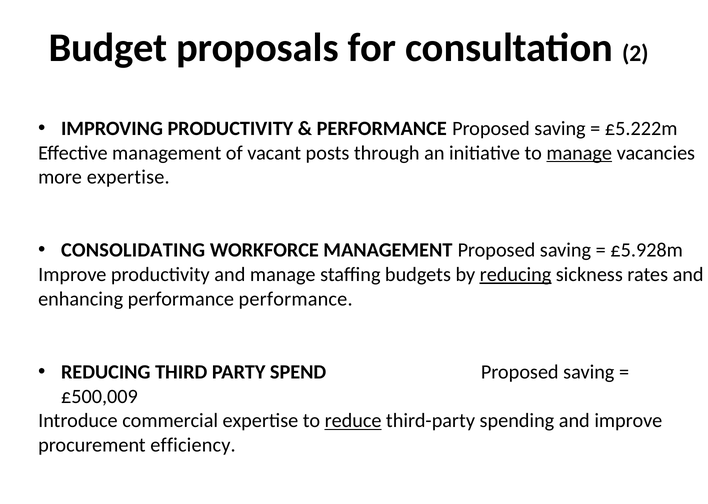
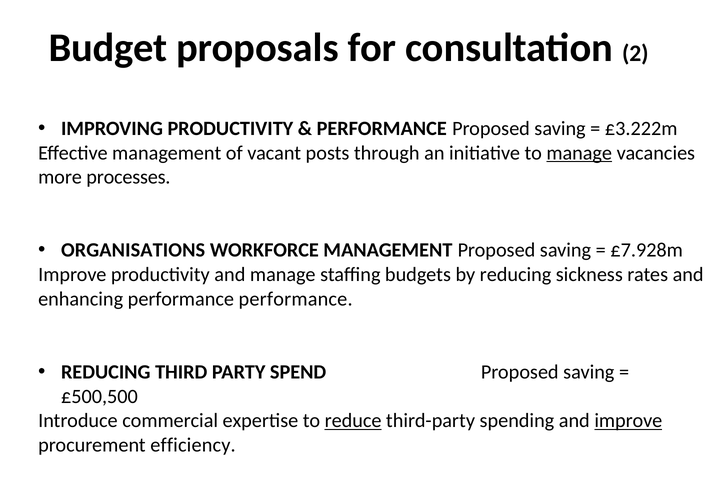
£5.222m: £5.222m -> £3.222m (641, 128)
more expertise: expertise -> processes (128, 177)
CONSOLIDATING: CONSOLIDATING -> ORGANISATIONS (133, 250)
£5.928m: £5.928m -> £7.928m (647, 250)
reducing underline: present -> none (516, 274)
£500,009: £500,009 -> £500,500 (99, 396)
improve underline: none -> present (628, 420)
